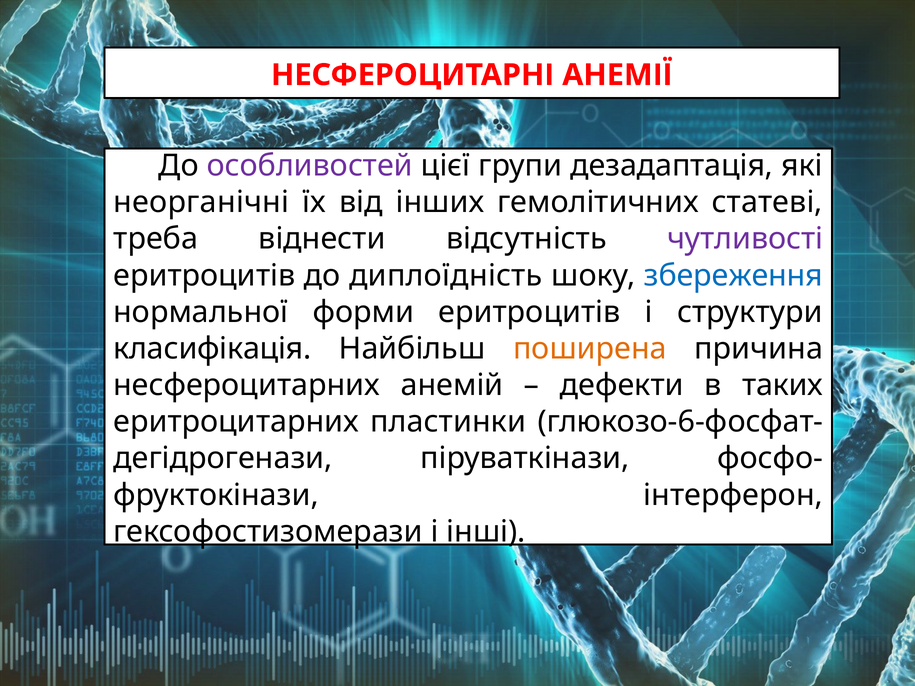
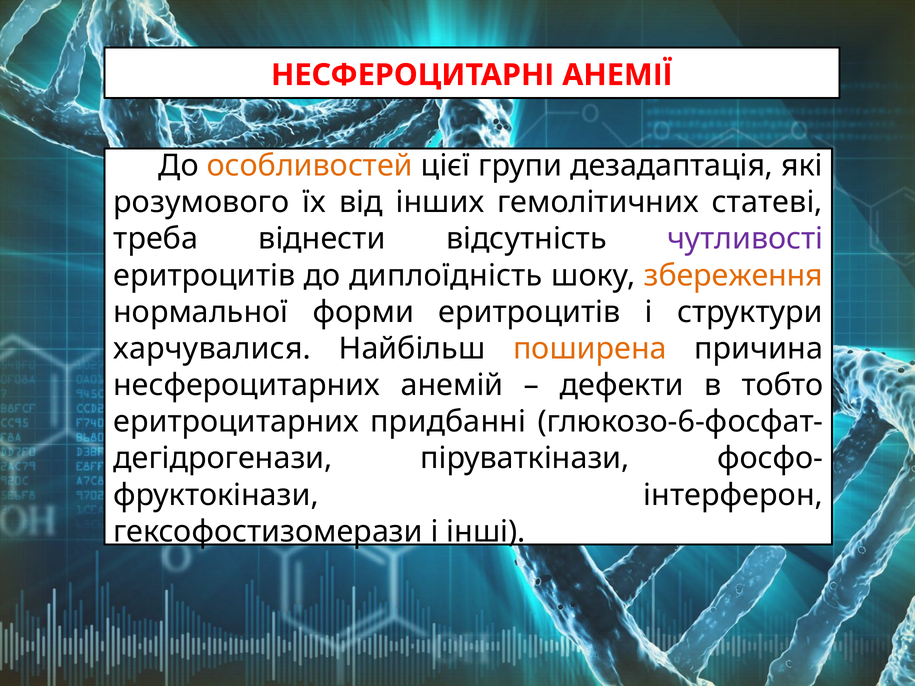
особливостей colour: purple -> orange (310, 166)
неорганічні: неорганічні -> розумового (201, 202)
збереження colour: blue -> orange (734, 276)
класифікація: класифікація -> харчувалися (212, 349)
таких: таких -> тобто (783, 385)
пластинки: пластинки -> придбанні (448, 422)
